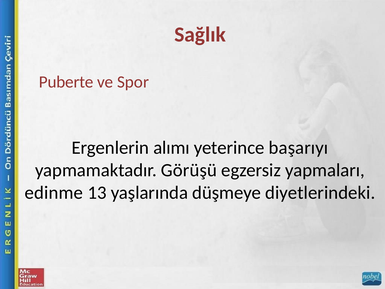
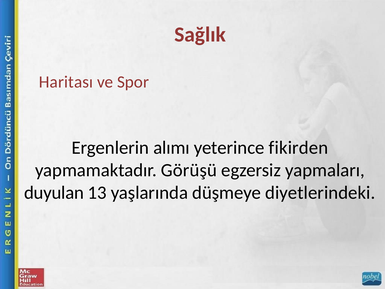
Puberte: Puberte -> Haritası (66, 82)
başarıyı: başarıyı -> fikirden (298, 148)
edinme: edinme -> duyulan (54, 192)
